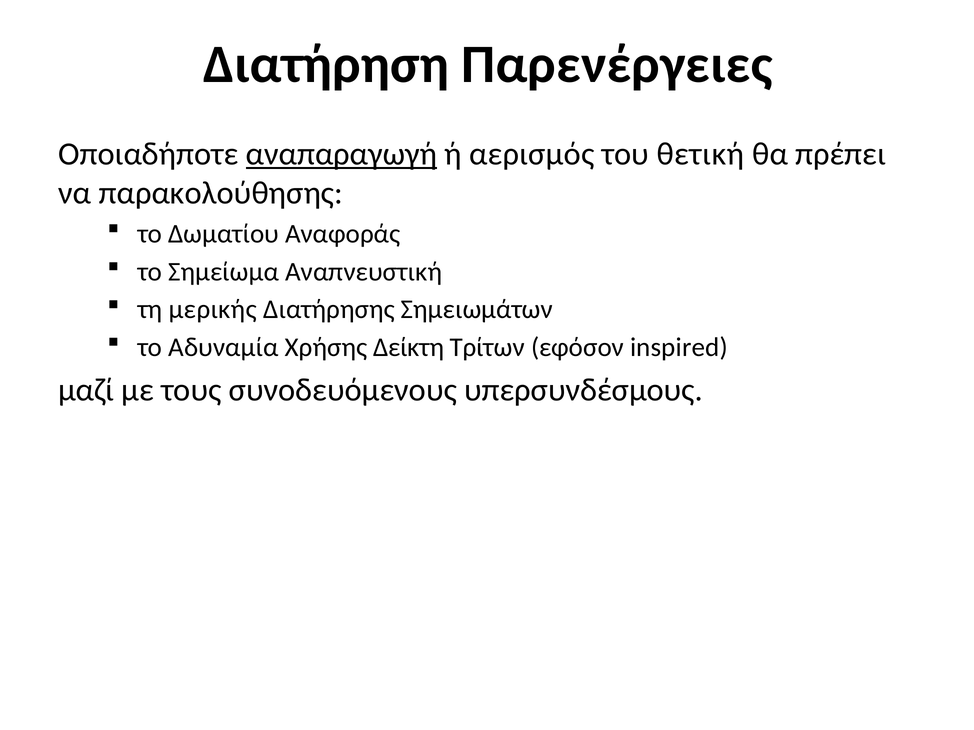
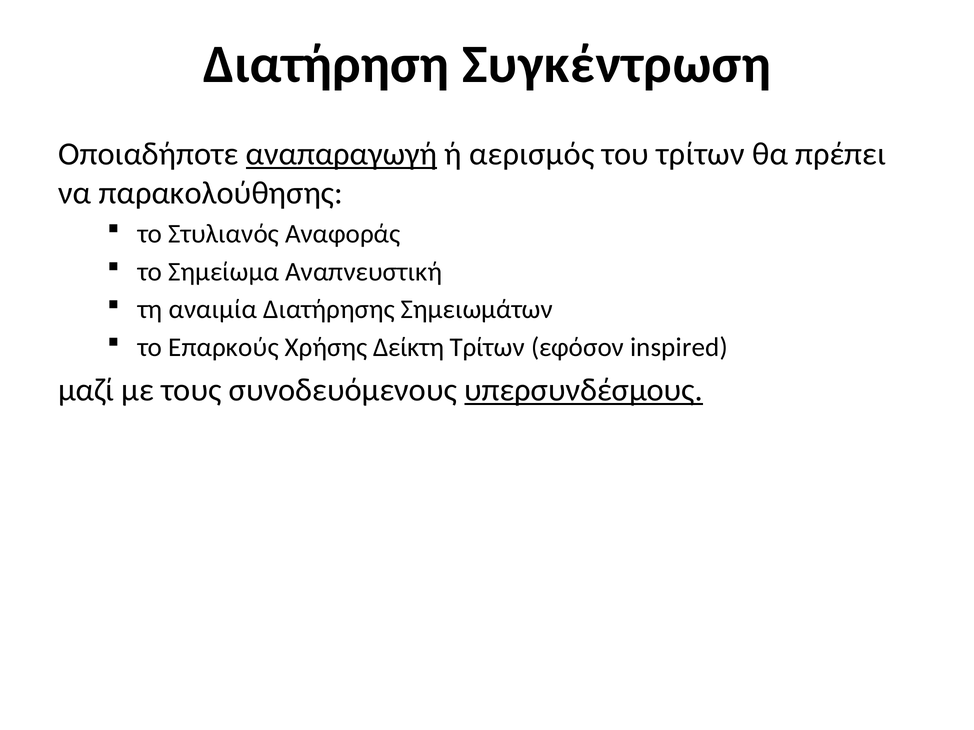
Παρενέργειες: Παρενέργειες -> Συγκέντρωση (617, 65)
του θετική: θετική -> τρίτων (700, 154)
Δωματίου: Δωματίου -> Στυλιανός (224, 234)
μερικής: μερικής -> αναιμία (213, 310)
Αδυναμία: Αδυναμία -> Επαρκούς (223, 348)
υπερσυνδέσμους underline: none -> present (584, 390)
